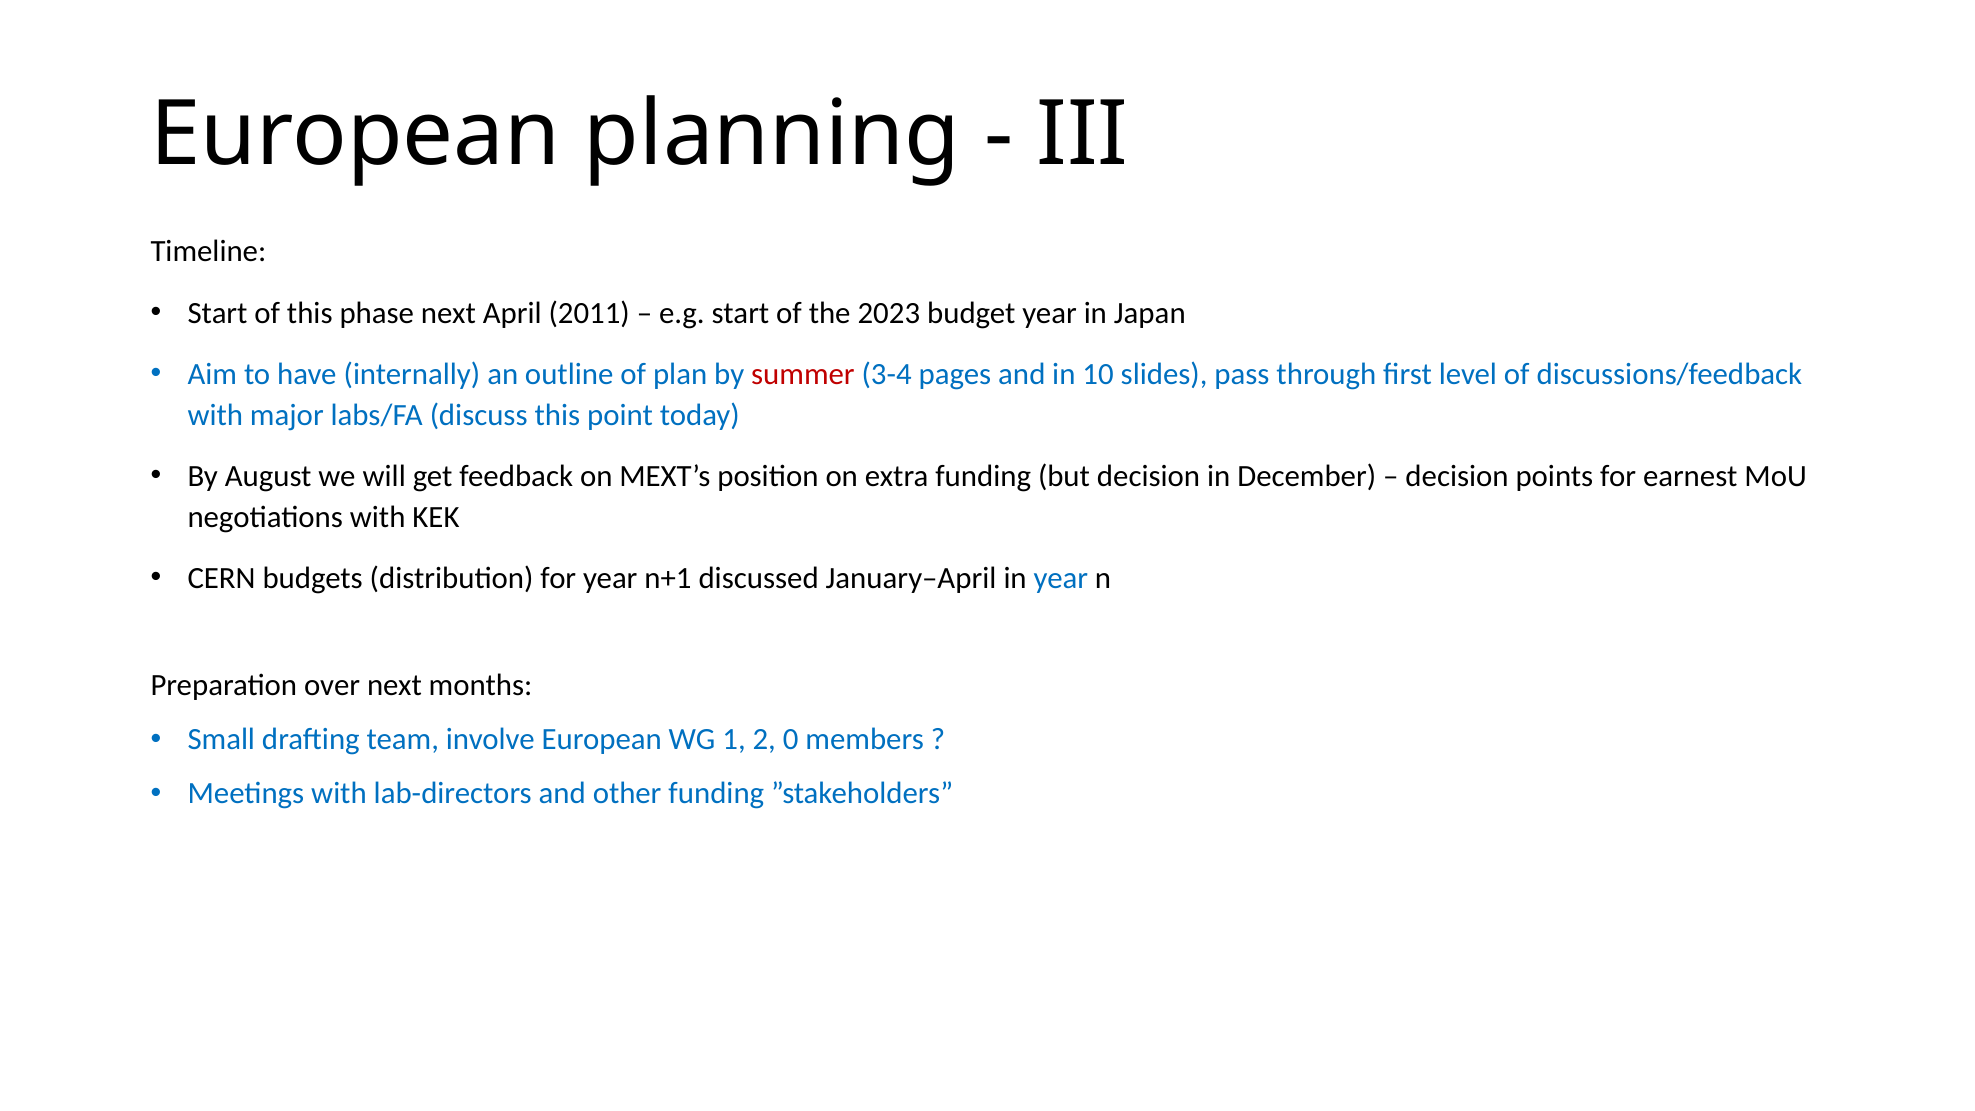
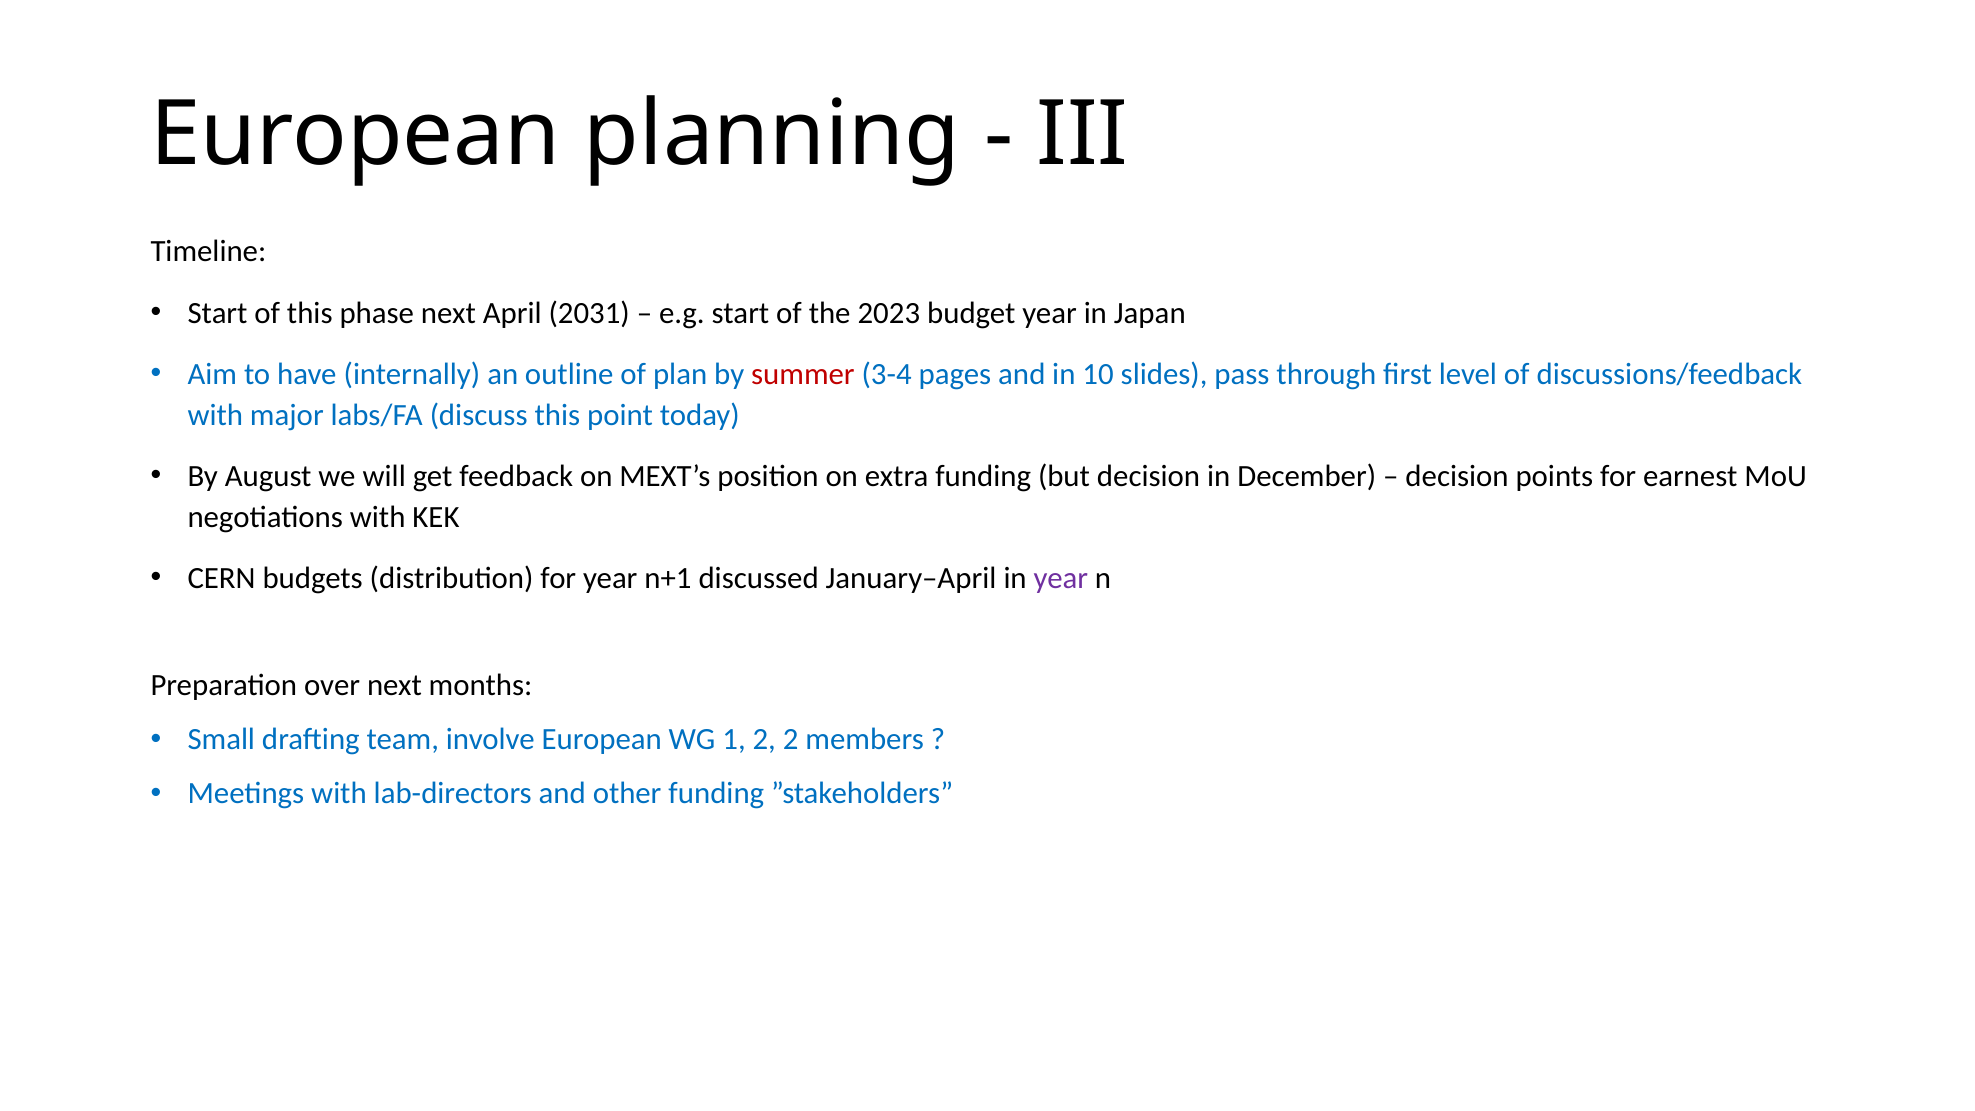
2011: 2011 -> 2031 (589, 313)
year colour: blue -> purple (1061, 578)
2 0: 0 -> 2 (791, 740)
